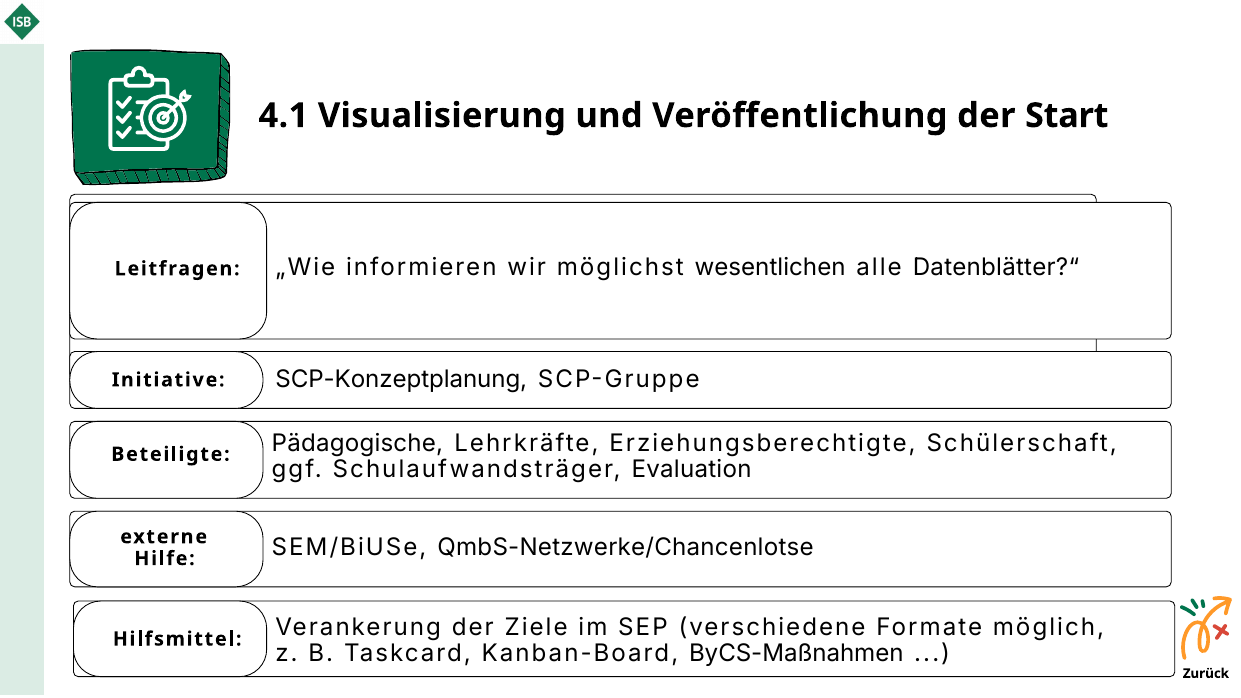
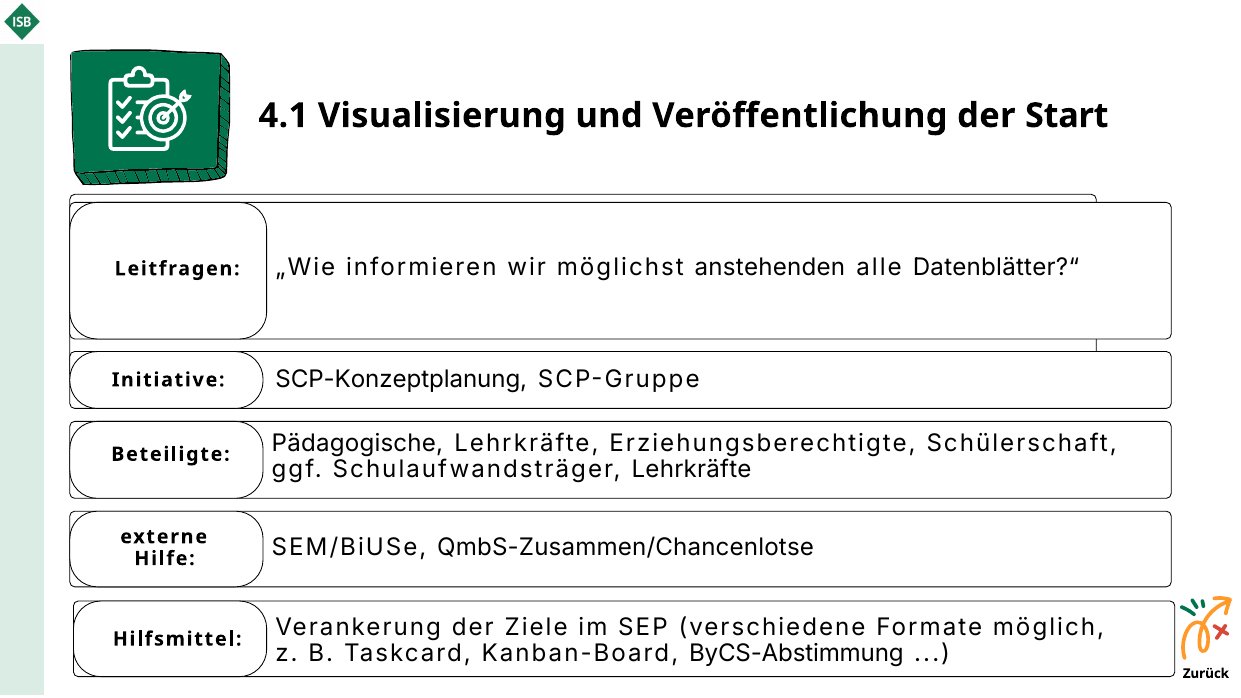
wesentlichen: wesentlichen -> anstehenden (770, 268)
Schulaufwandsträger Evaluation: Evaluation -> Lehrkräfte (692, 470)
QmbS-Netzwerke/Chancenlotse: QmbS-Netzwerke/Chancenlotse -> QmbS-Zusammen/Chancenlotse (626, 547)
ByCS-Maßnahmen: ByCS-Maßnahmen -> ByCS-Abstimmung (796, 654)
